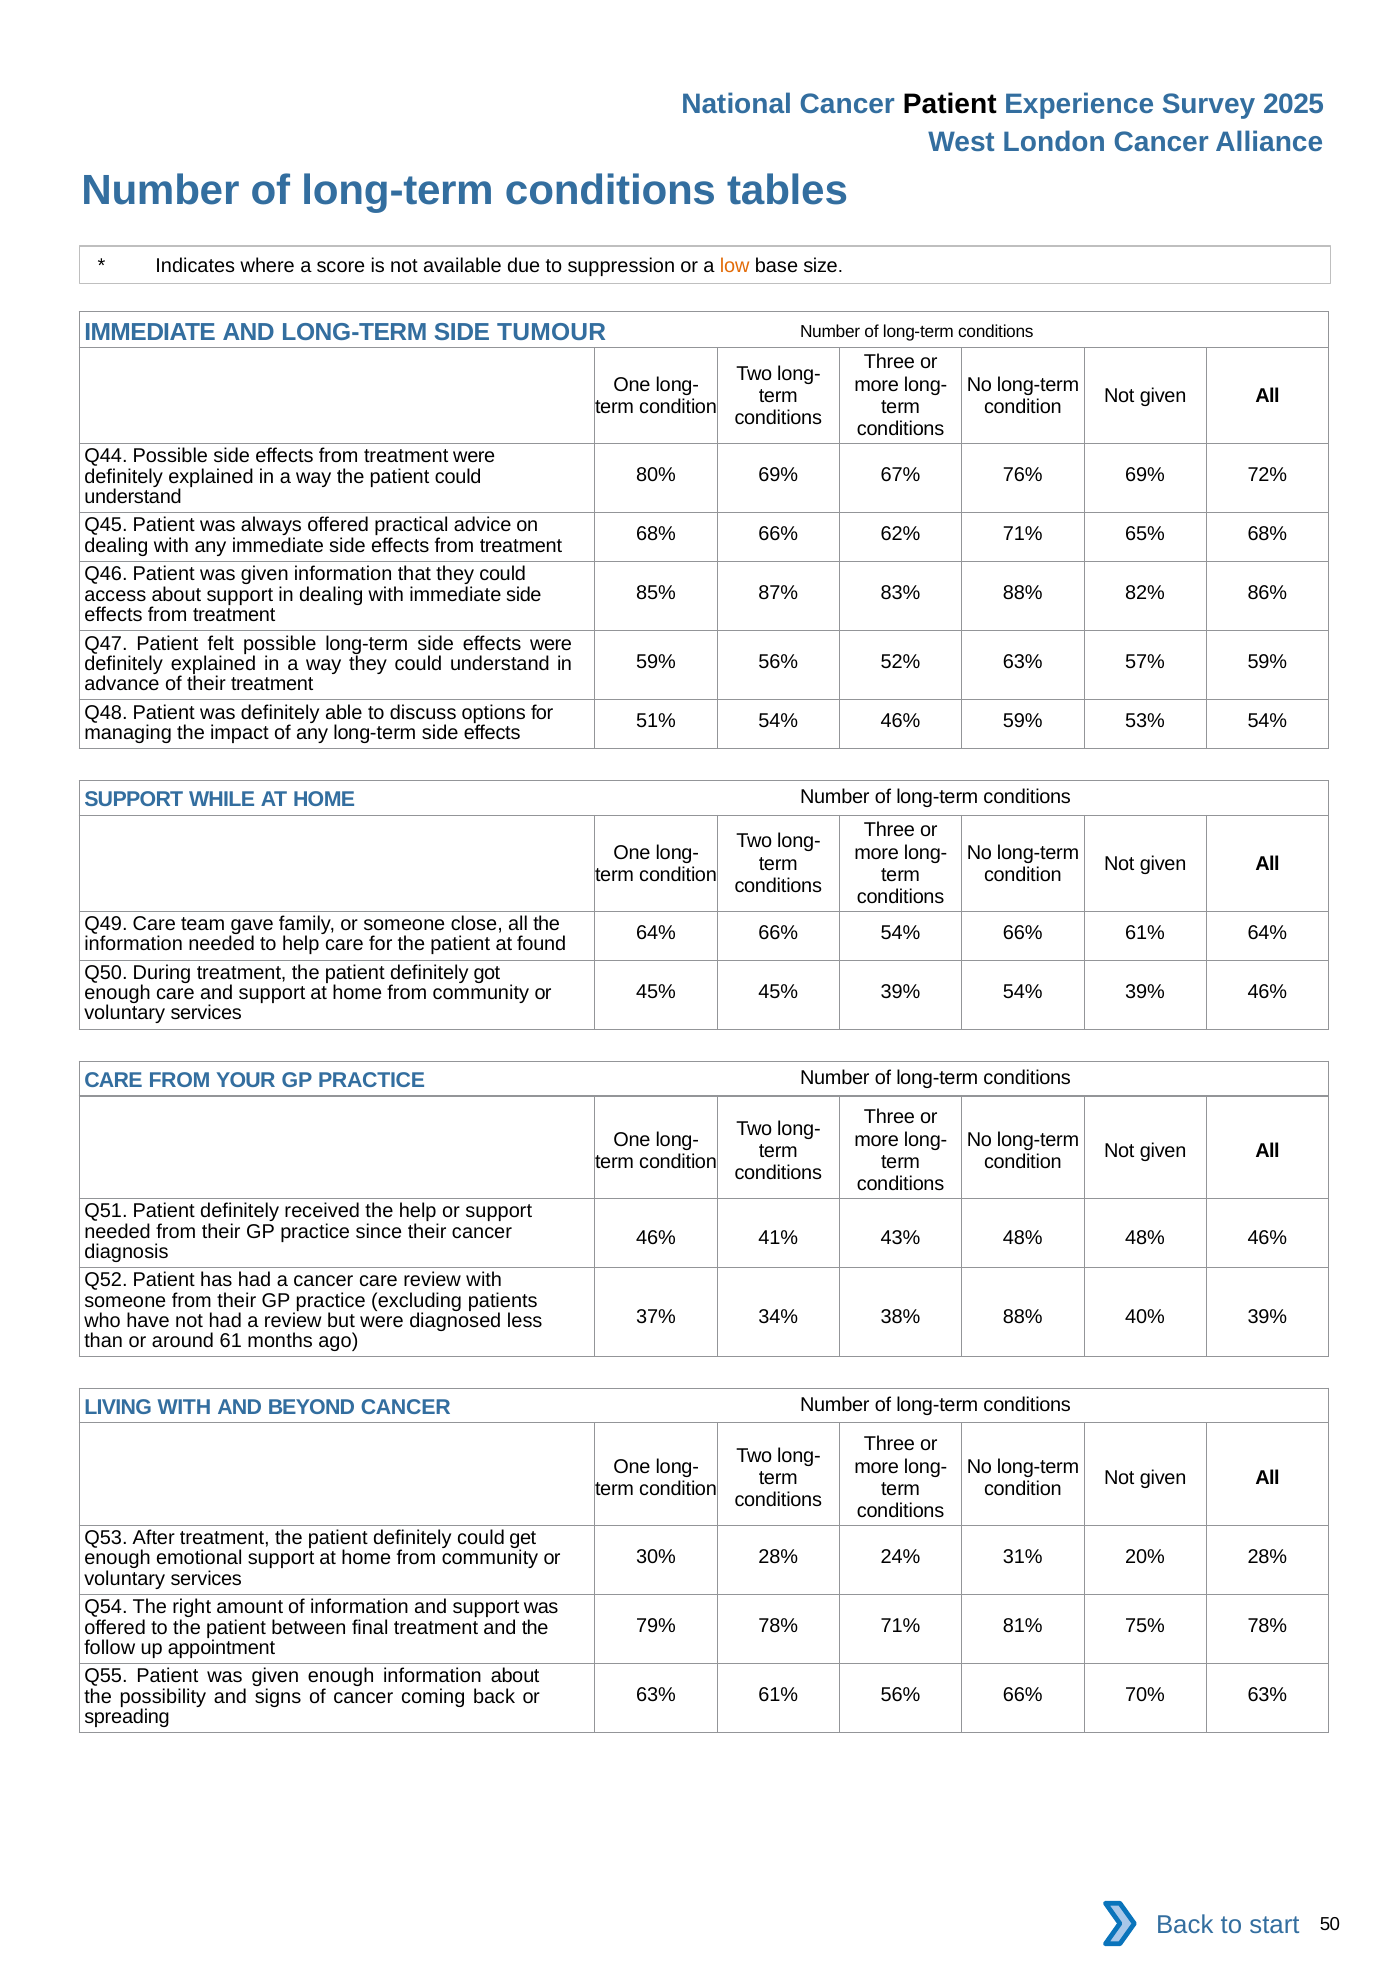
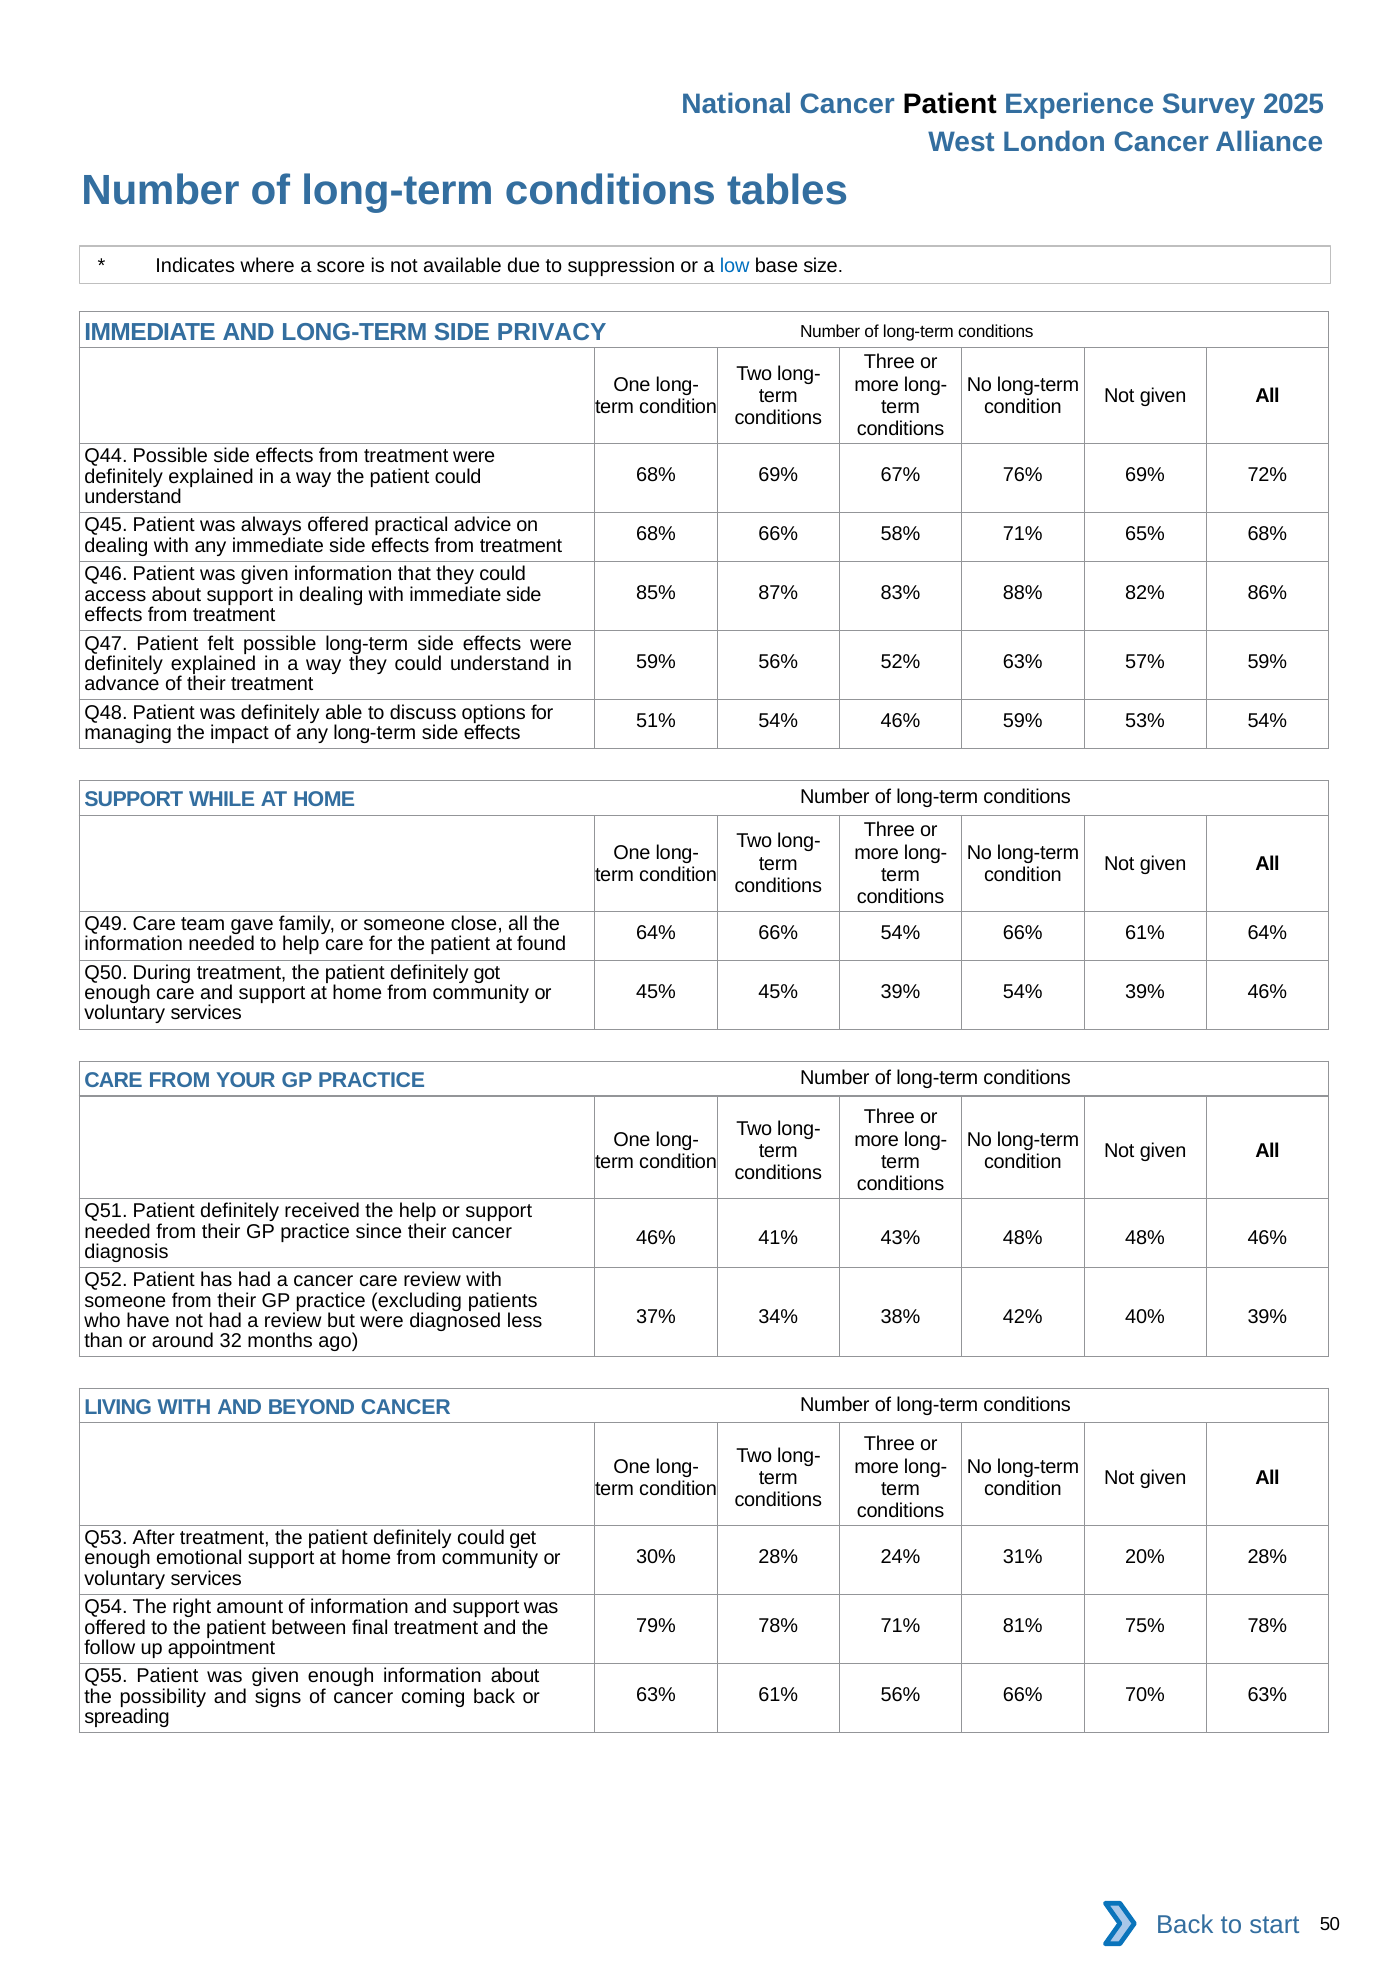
low colour: orange -> blue (735, 266)
TUMOUR: TUMOUR -> PRIVACY (552, 332)
80%: 80% -> 68% (656, 475)
62%: 62% -> 58% (901, 534)
38% 88%: 88% -> 42% (1023, 1317)
61: 61 -> 32 (231, 1341)
